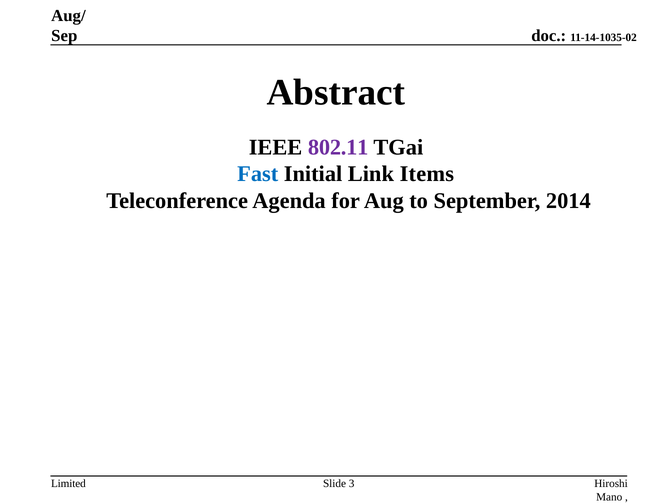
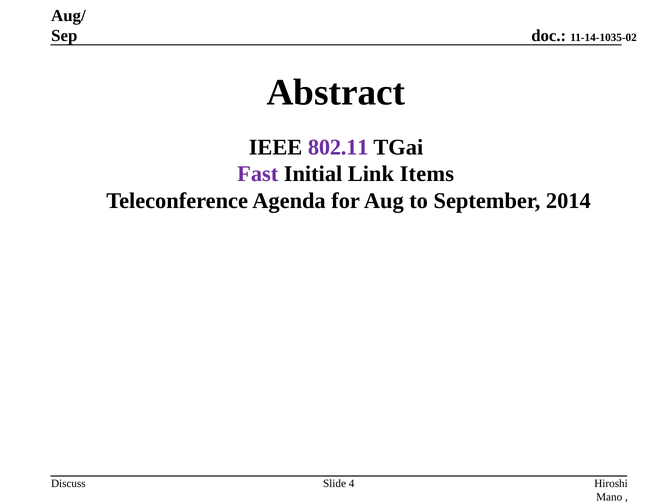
Fast colour: blue -> purple (258, 174)
Limited: Limited -> Discuss (68, 483)
3: 3 -> 4 (352, 483)
